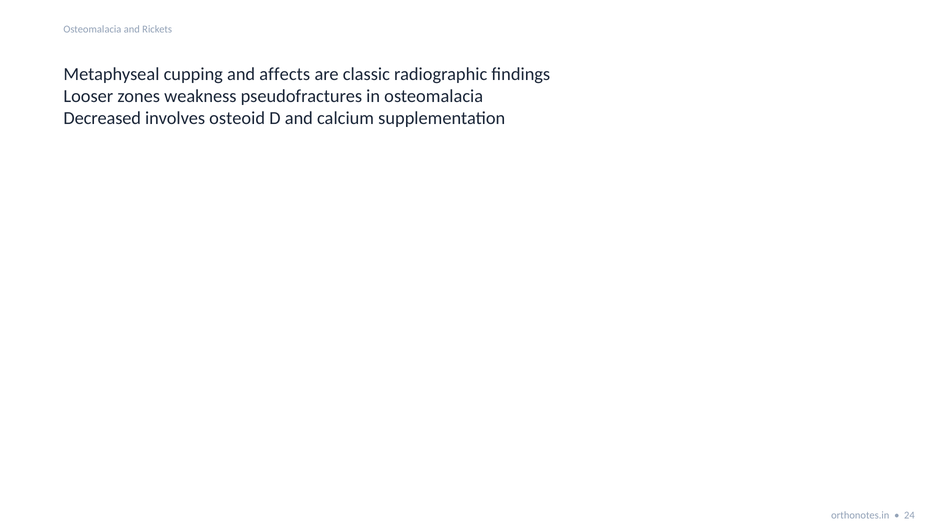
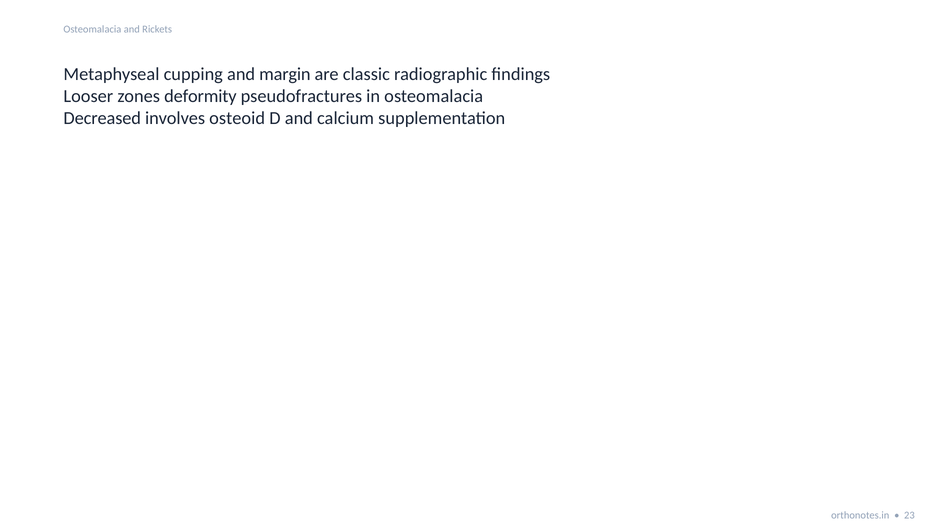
affects: affects -> margin (285, 74)
weakness: weakness -> deformity (200, 96)
24: 24 -> 23 (909, 515)
